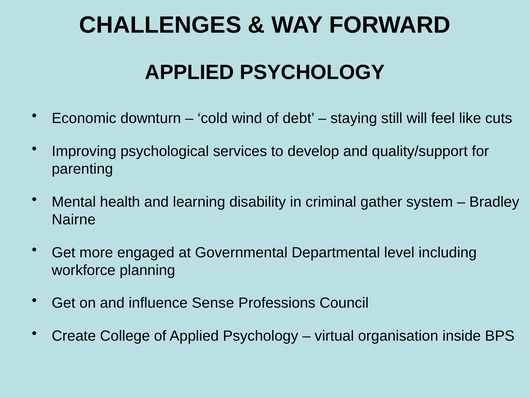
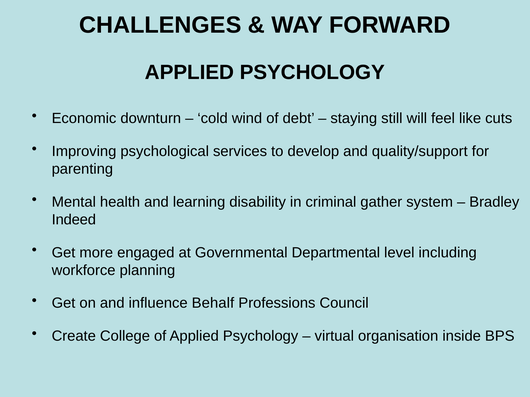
Nairne: Nairne -> Indeed (74, 220)
Sense: Sense -> Behalf (213, 303)
